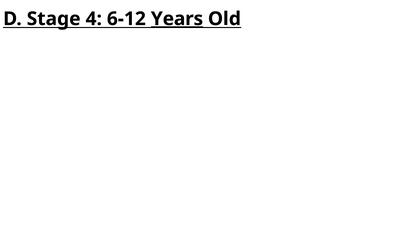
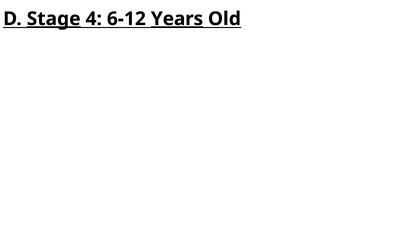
Stage underline: none -> present (54, 19)
